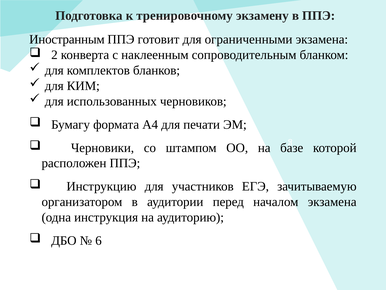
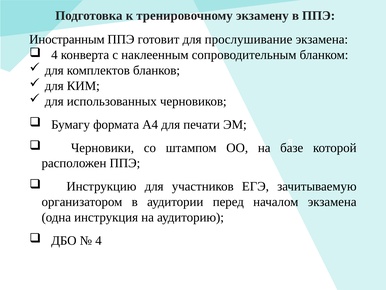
ограниченными: ограниченными -> прослушивание (249, 39)
2: 2 -> 4 (54, 55)
6: 6 -> 4 (98, 240)
